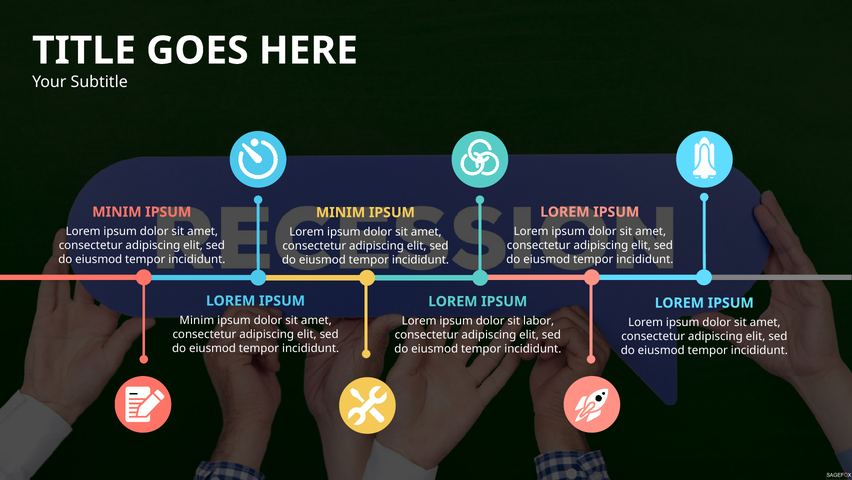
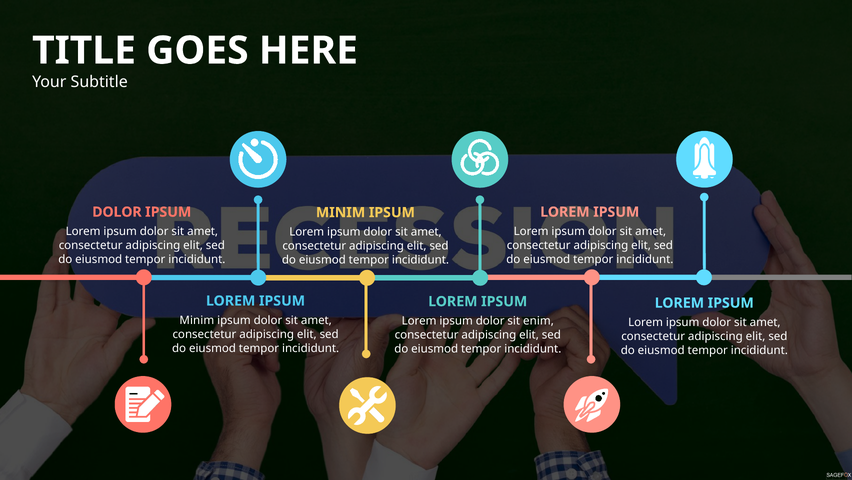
MINIM: MINIM -> DOLOR (117, 212)
labor: labor -> enim (539, 321)
